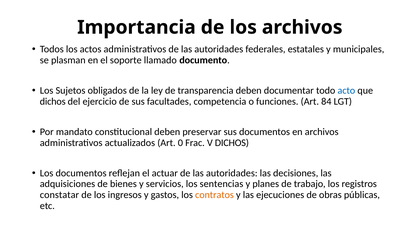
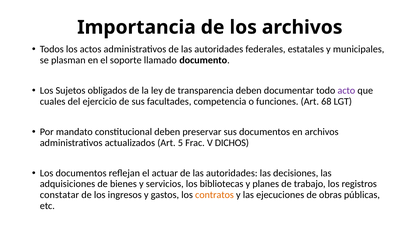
acto colour: blue -> purple (346, 91)
dichos: dichos -> cuales (53, 102)
84: 84 -> 68 (326, 102)
0: 0 -> 5 (180, 143)
sentencias: sentencias -> bibliotecas (222, 184)
